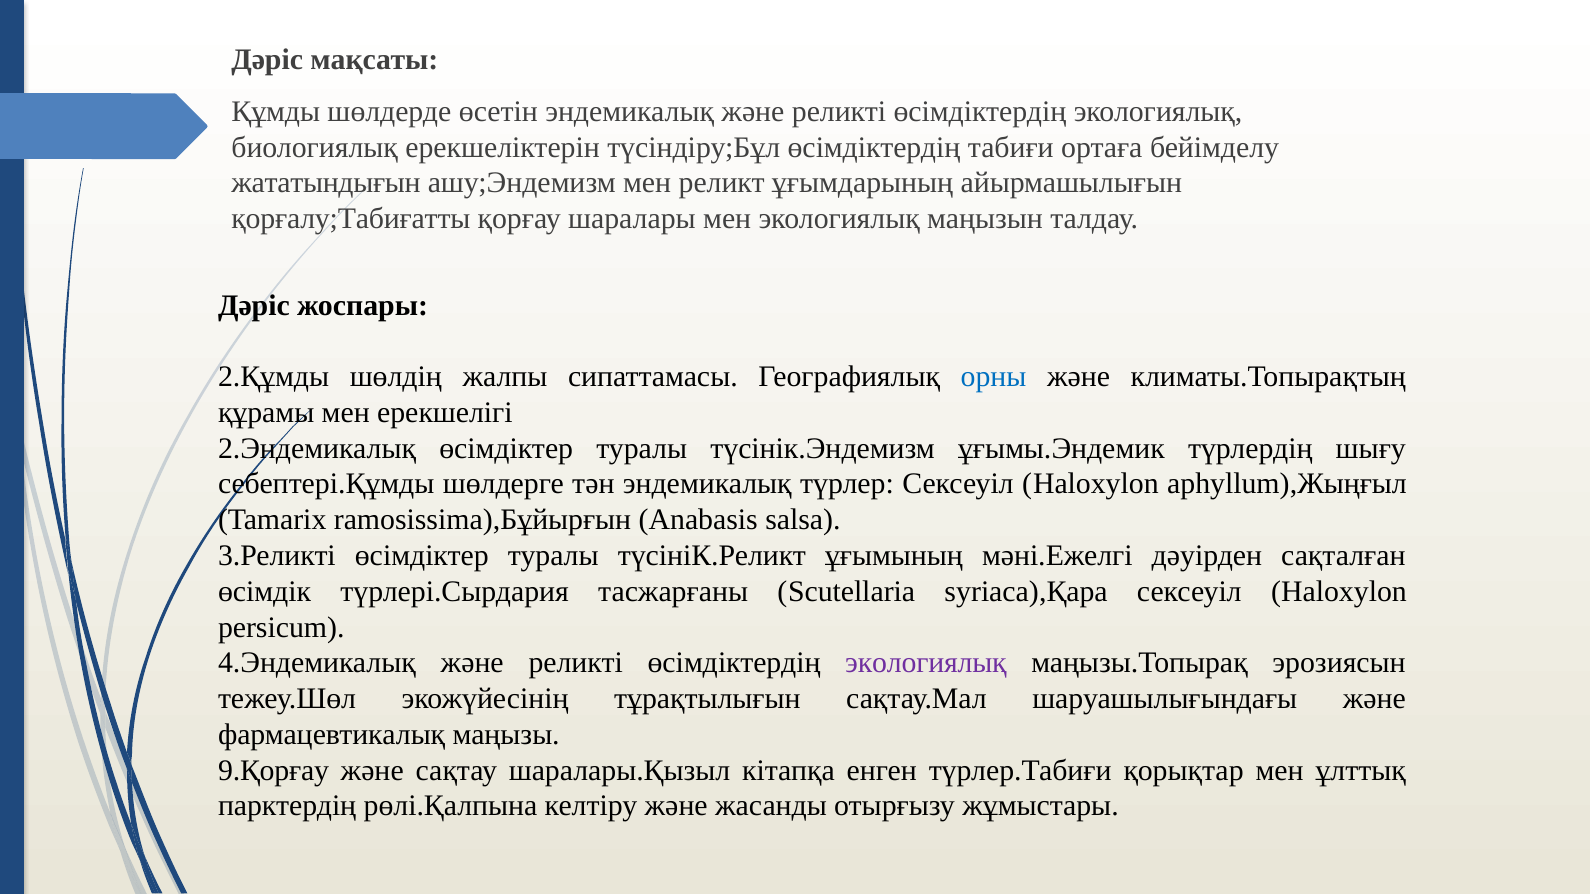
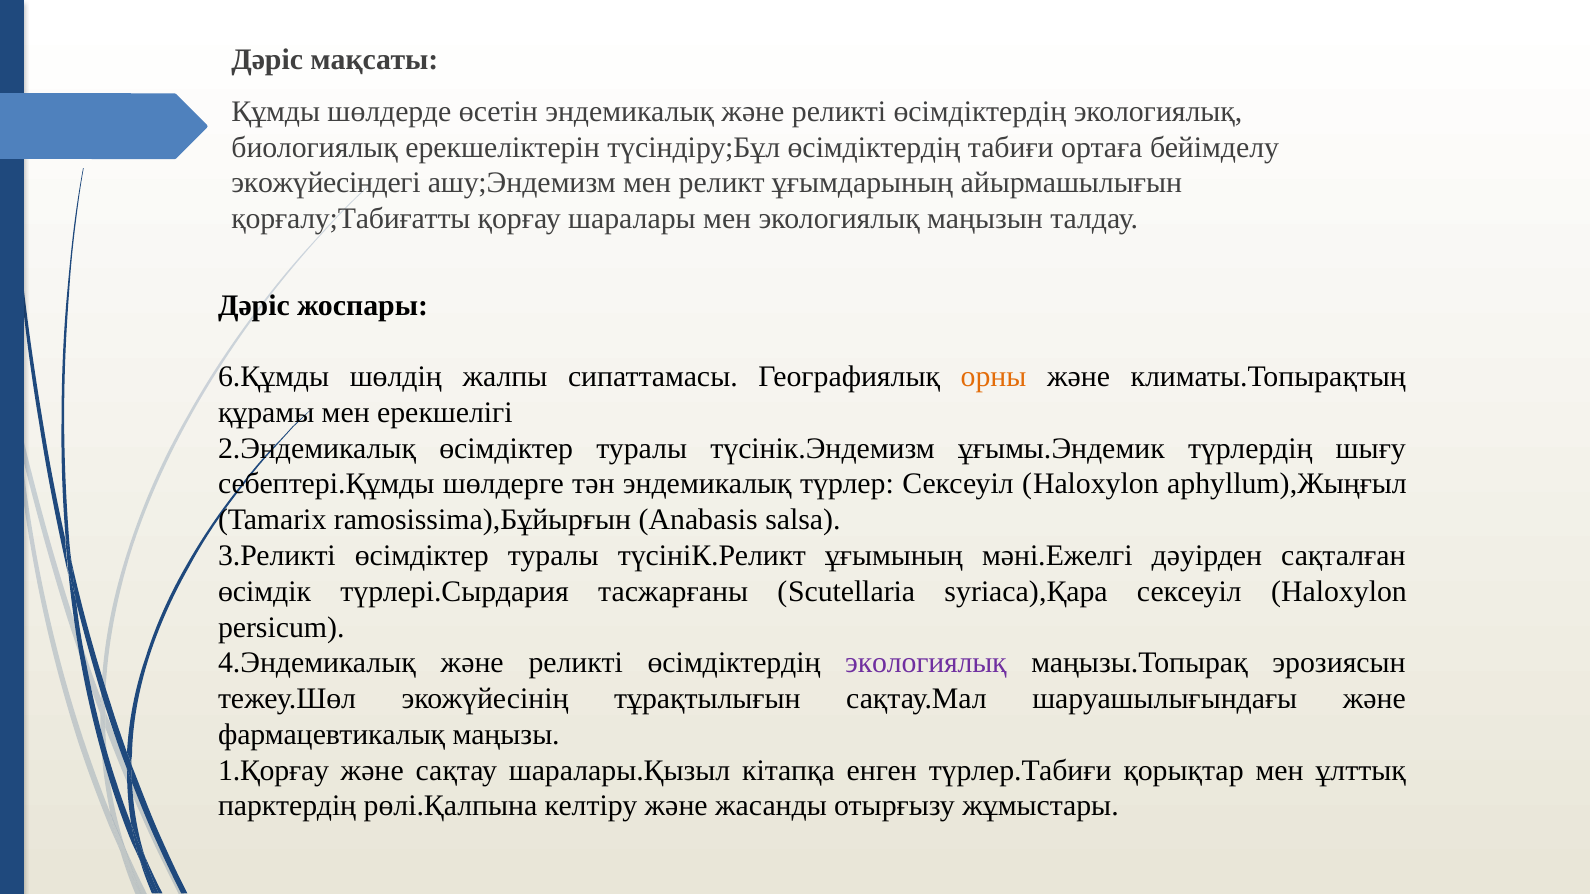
жататындығын: жататындығын -> экожүйесіндегі (326, 183)
2.Құмды: 2.Құмды -> 6.Құмды (274, 377)
орны colour: blue -> orange (994, 377)
9.Қорғау: 9.Қорғау -> 1.Қорғау (274, 771)
